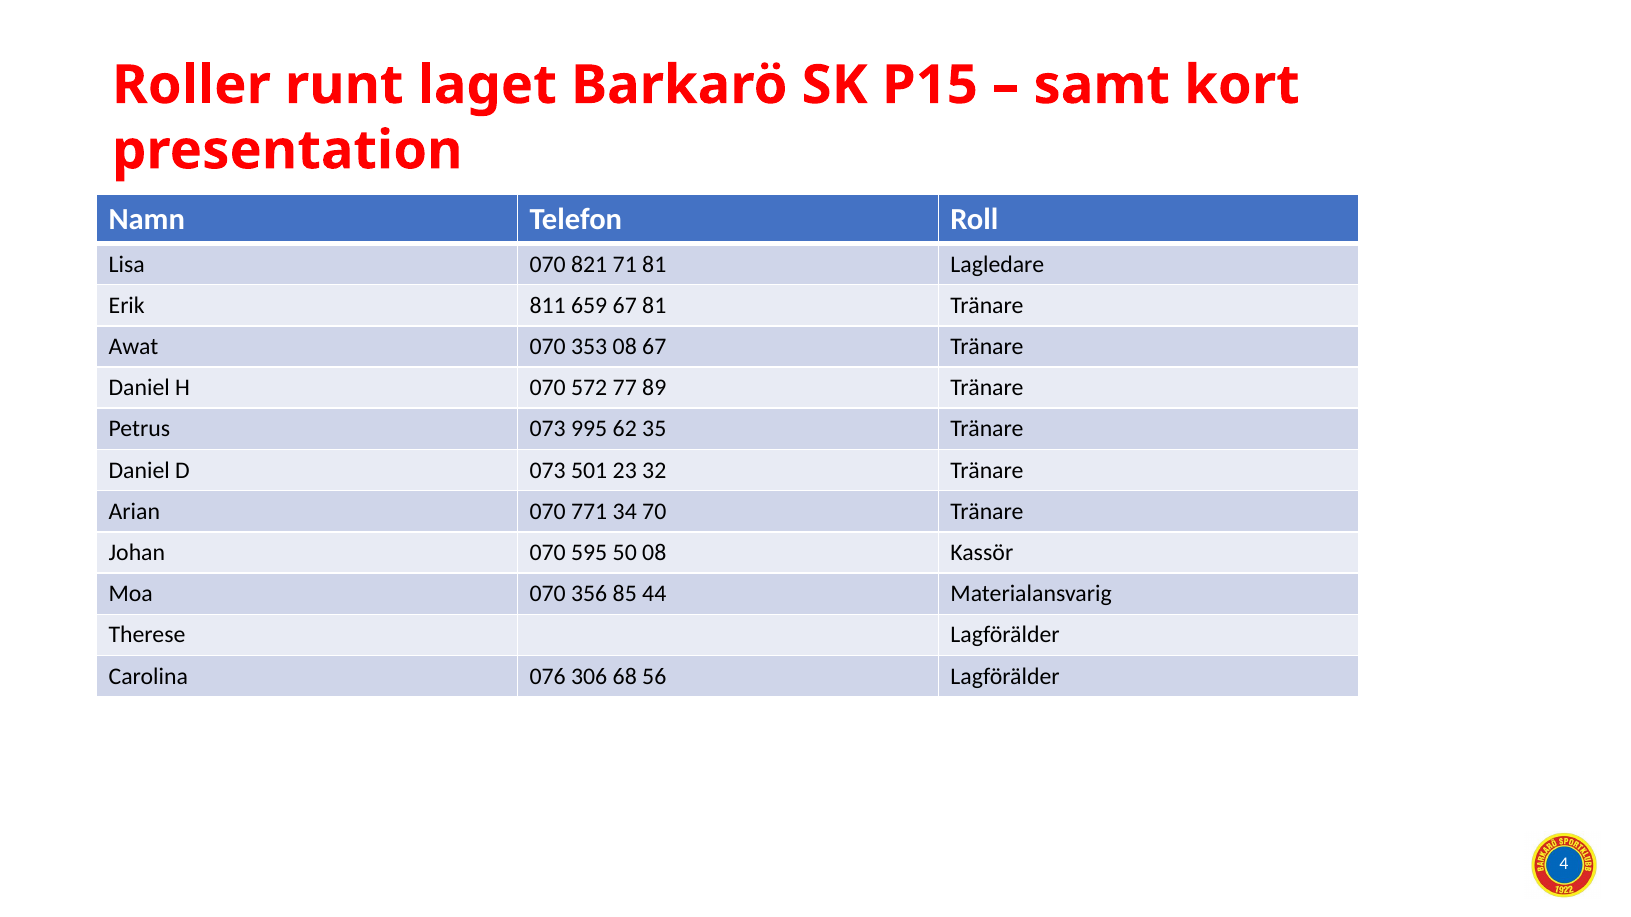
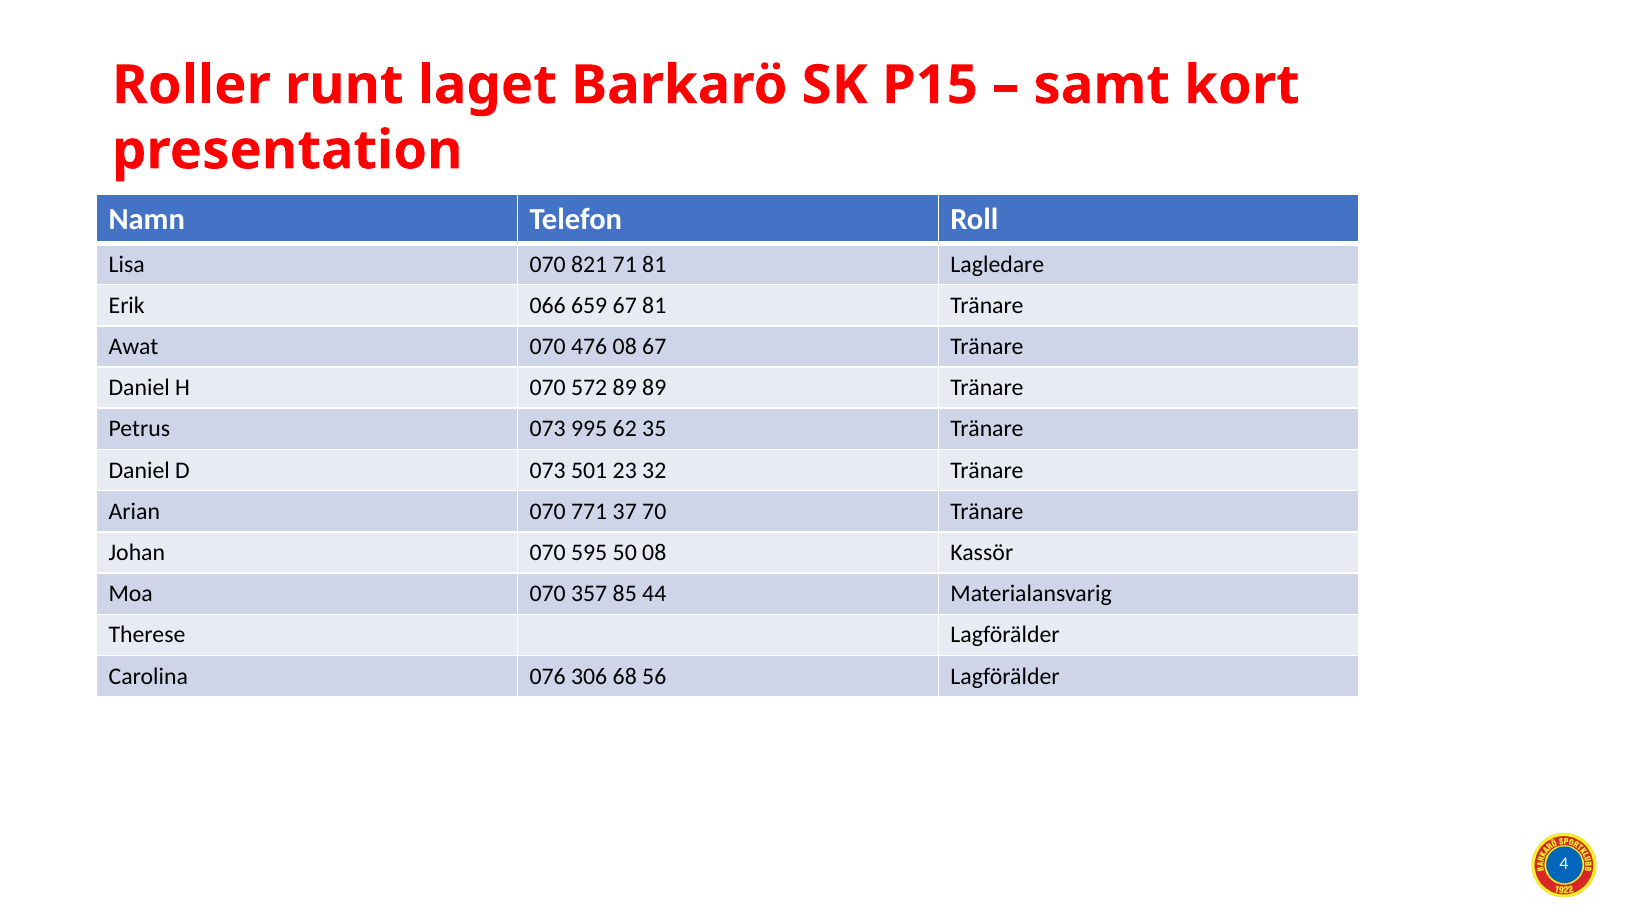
811: 811 -> 066 (548, 306)
353: 353 -> 476 (589, 347)
572 77: 77 -> 89 (625, 388)
34: 34 -> 37 (625, 512)
356: 356 -> 357 (589, 594)
